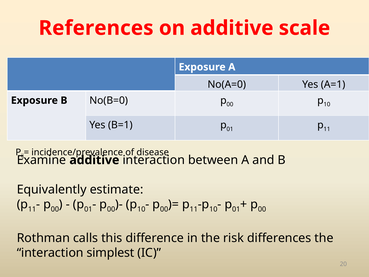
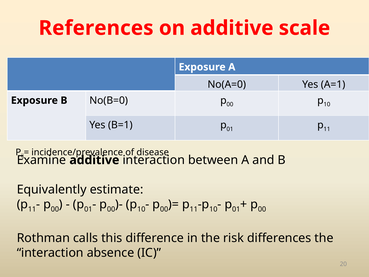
simplest: simplest -> absence (111, 253)
